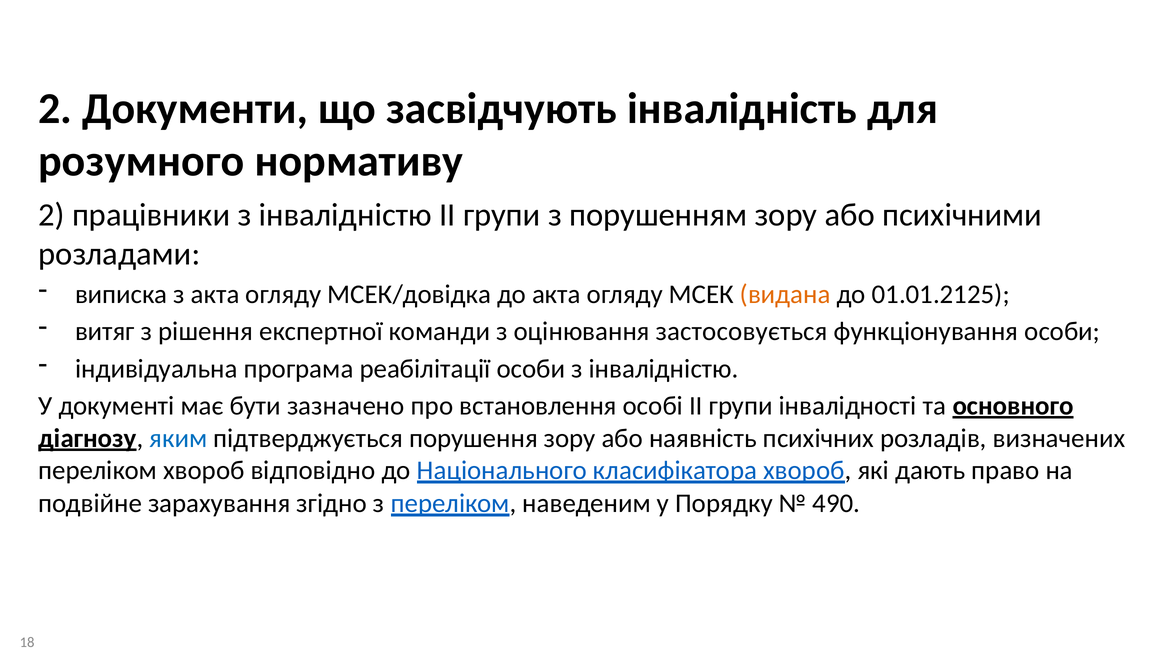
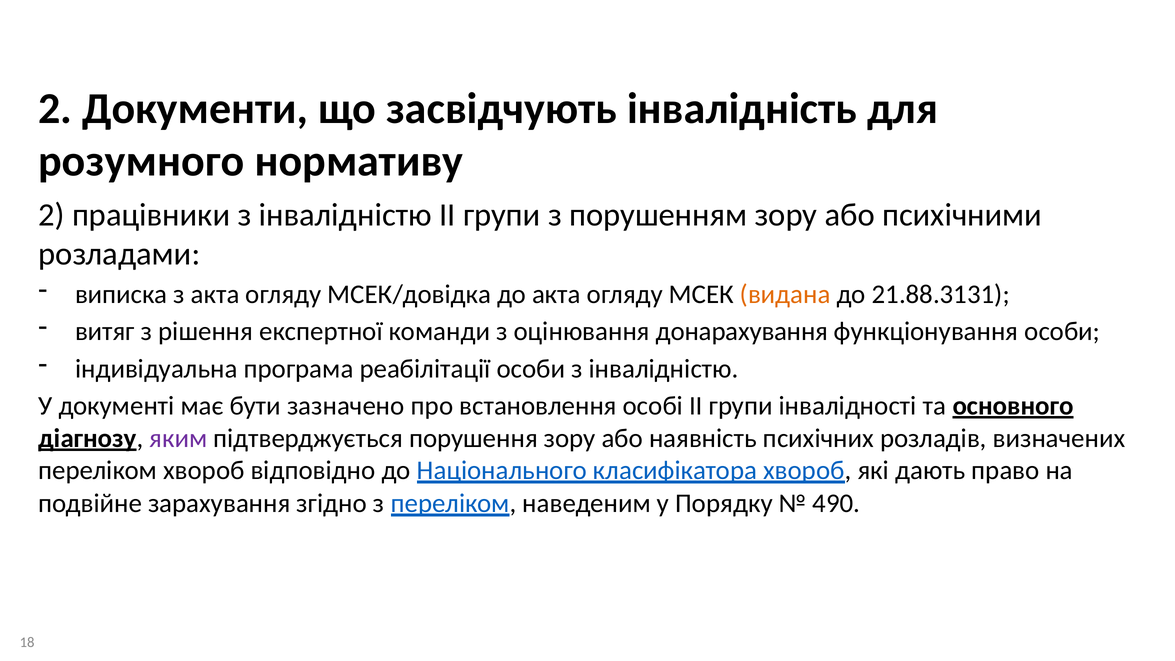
01.01.2125: 01.01.2125 -> 21.88.3131 (941, 294)
застосовується: застосовується -> донарахування (742, 331)
яким colour: blue -> purple (178, 438)
